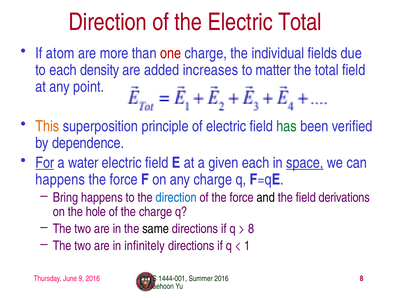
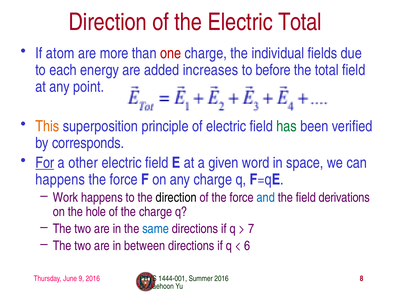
density: density -> energy (100, 70)
matter: matter -> before (273, 70)
dependence: dependence -> corresponds (88, 143)
water: water -> other (83, 163)
given each: each -> word (256, 163)
space underline: present -> none (305, 163)
Bring: Bring -> Work (65, 197)
direction colour: blue -> black (176, 197)
and colour: black -> blue (266, 197)
same colour: black -> blue (156, 229)
8: 8 -> 7 (251, 229)
infinitely: infinitely -> between (145, 246)
1: 1 -> 6 (247, 246)
